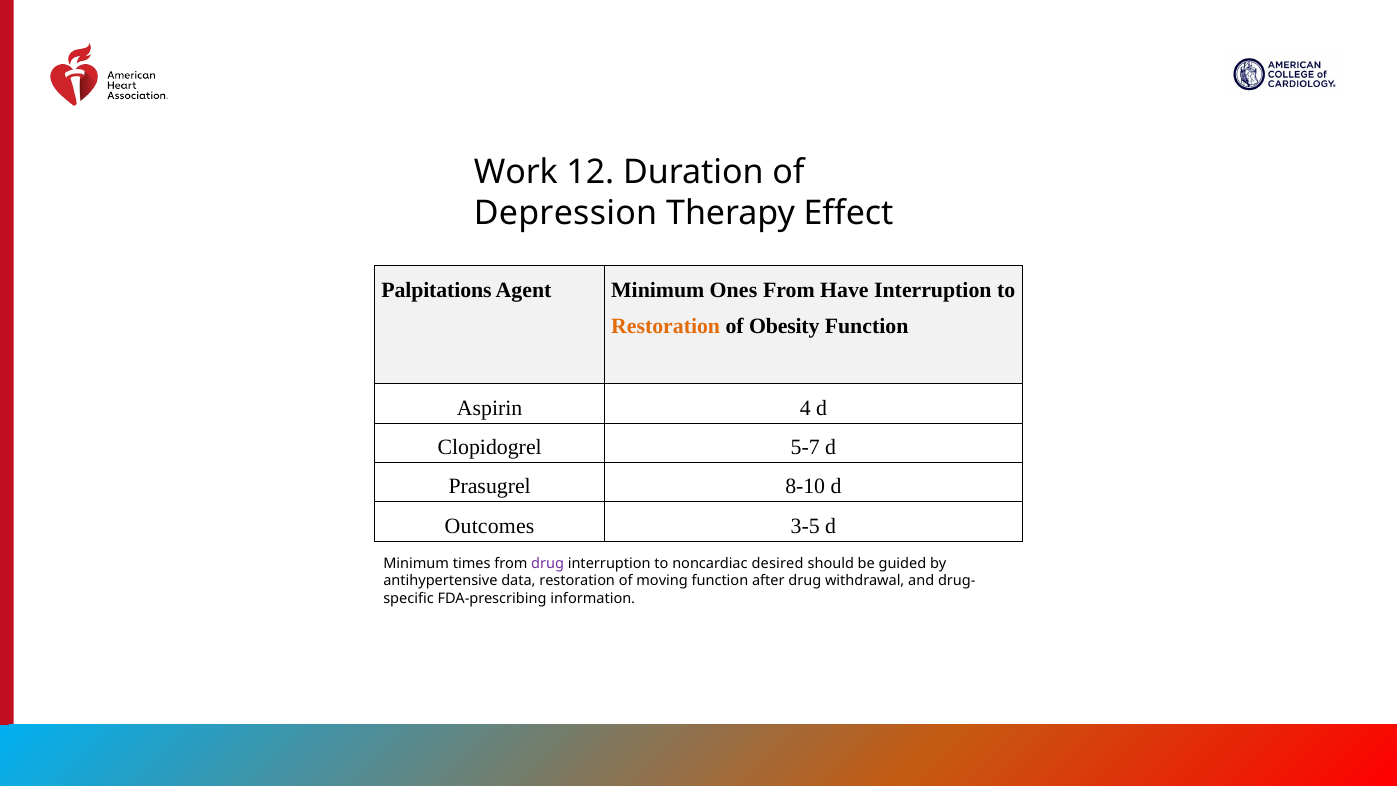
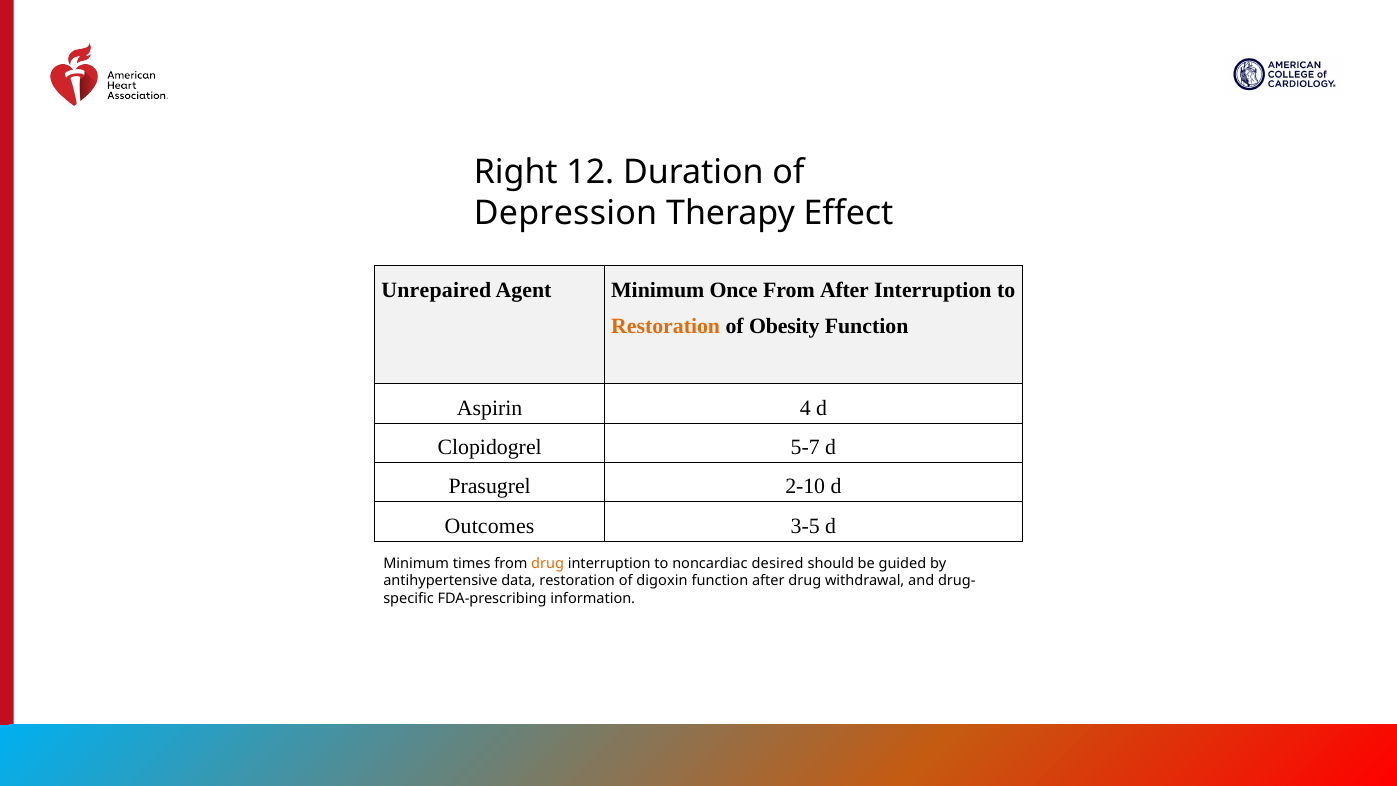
Work: Work -> Right (516, 173)
Palpitations: Palpitations -> Unrepaired (436, 290)
Ones: Ones -> Once (734, 290)
From Have: Have -> After (844, 290)
8-10: 8-10 -> 2-10 (805, 487)
drug colour: purple -> orange (548, 563)
moving: moving -> digoxin (662, 581)
